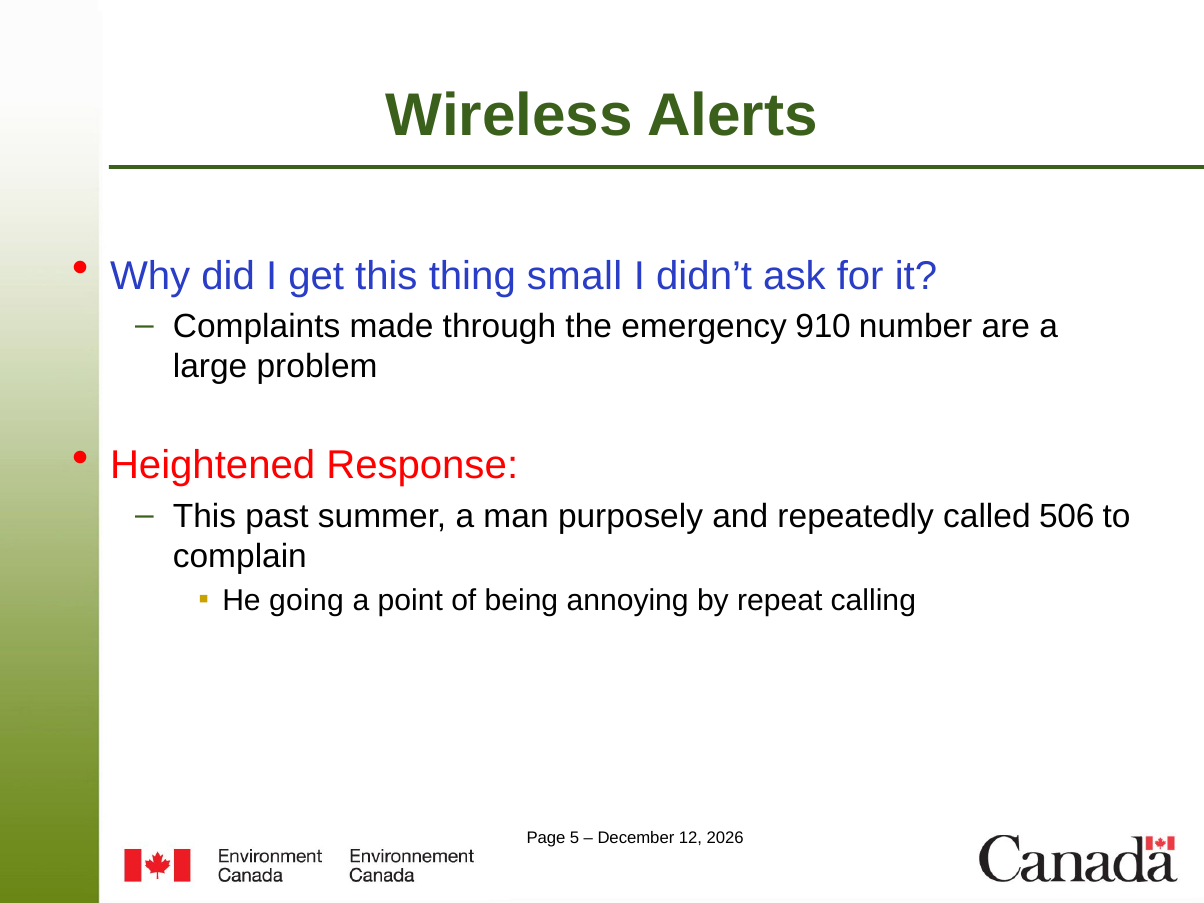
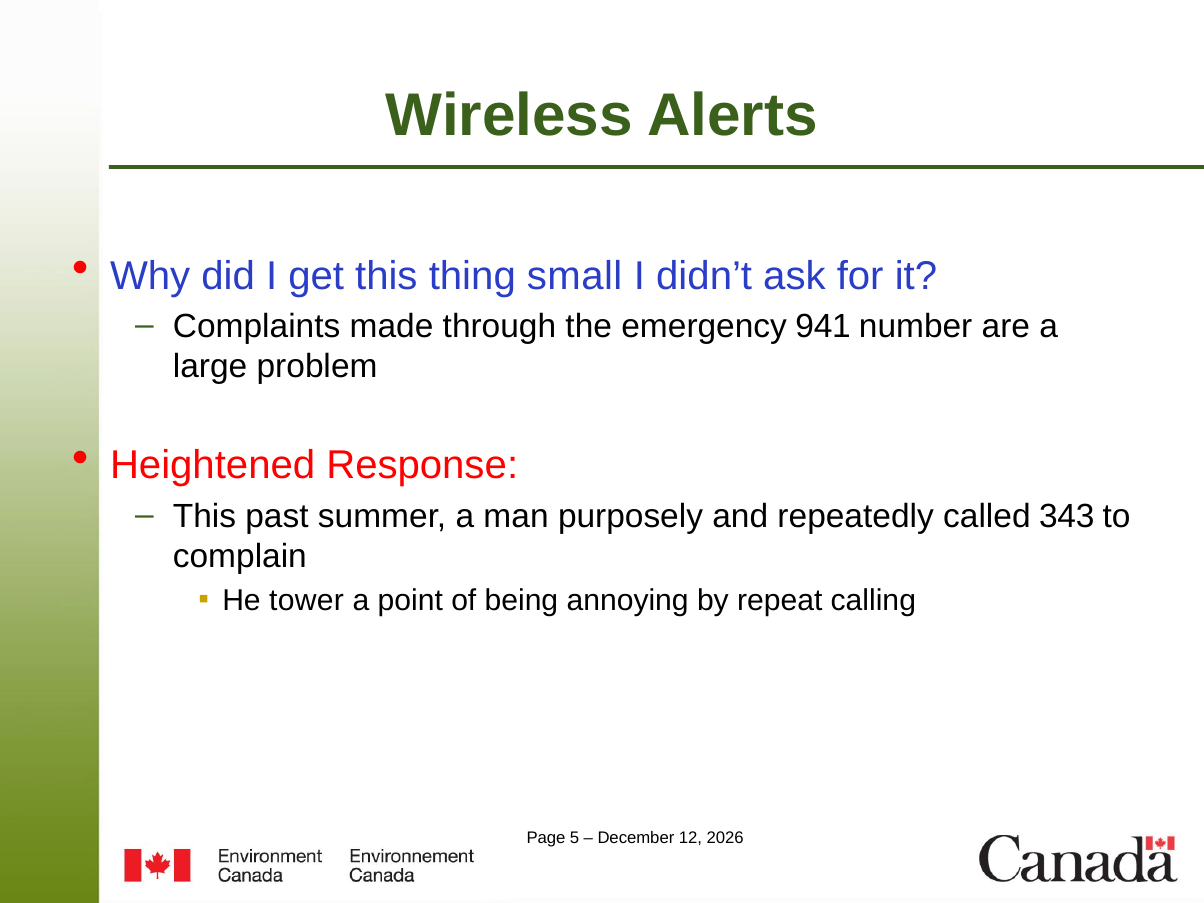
910: 910 -> 941 (823, 326)
506: 506 -> 343 (1067, 516)
going: going -> tower (307, 600)
